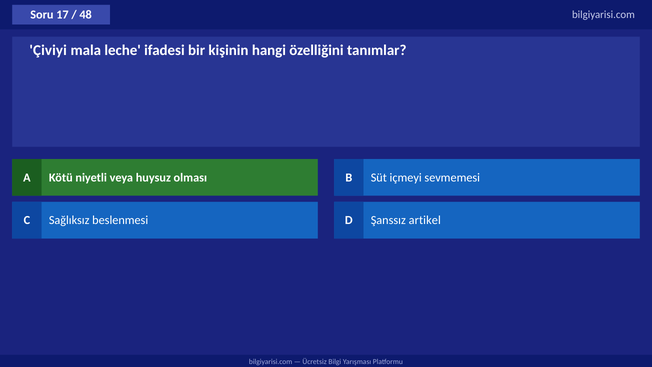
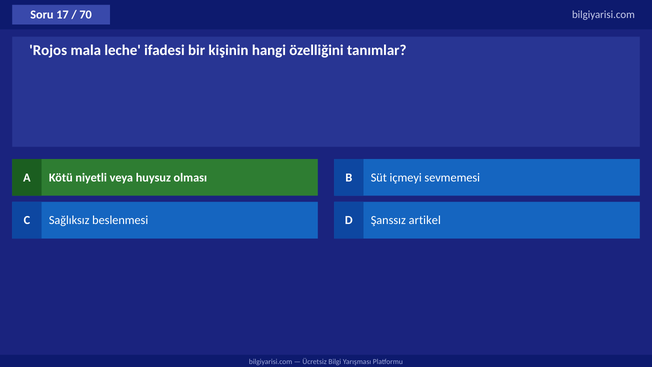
48: 48 -> 70 (86, 15)
Çiviyi: Çiviyi -> Rojos (48, 50)
